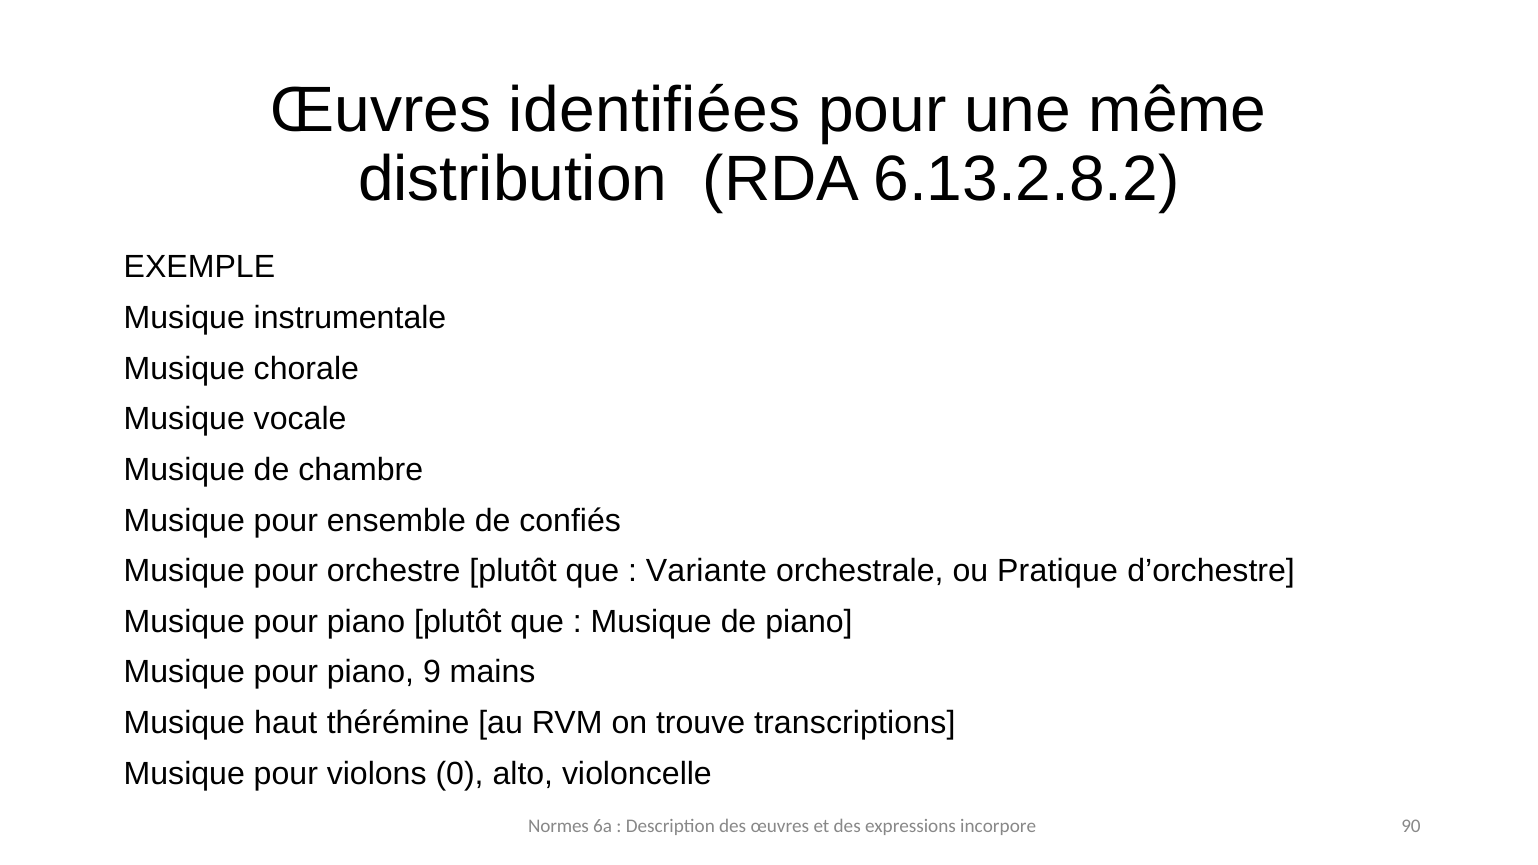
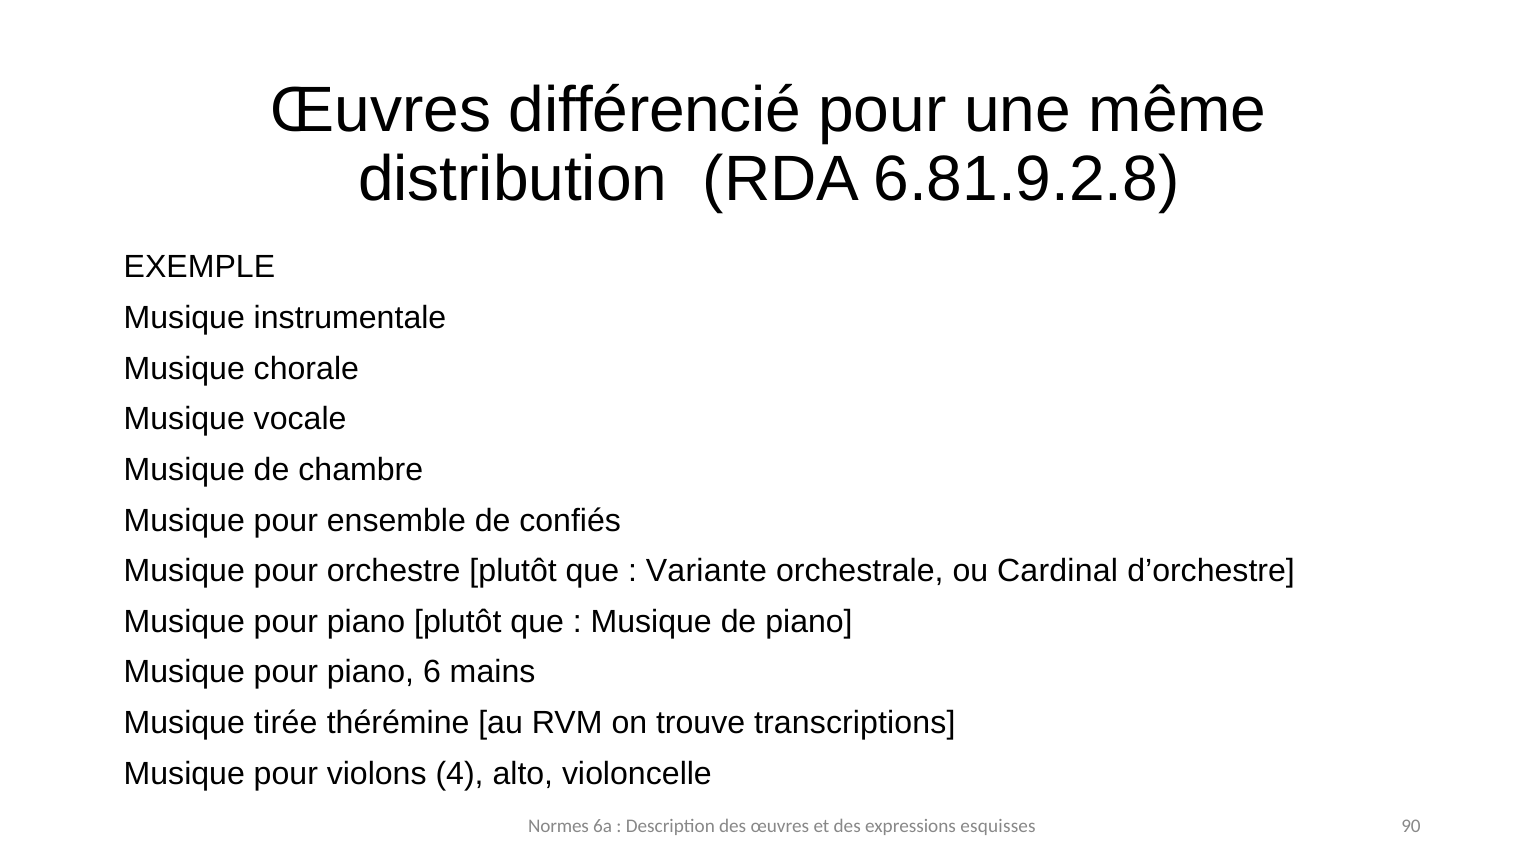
identifiées: identifiées -> différencié (655, 110)
6.13.2.8.2: 6.13.2.8.2 -> 6.81.9.2.8 (1026, 180)
Pratique: Pratique -> Cardinal (1058, 571)
9: 9 -> 6 (432, 672)
haut: haut -> tirée (286, 723)
0: 0 -> 4 (460, 774)
incorpore: incorpore -> esquisses (998, 826)
